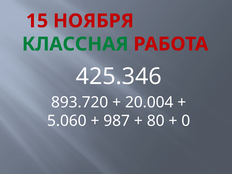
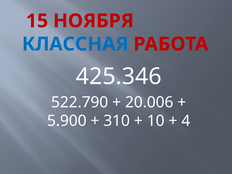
КЛАССНАЯ colour: green -> blue (75, 44)
893.720: 893.720 -> 522.790 (80, 102)
20.004: 20.004 -> 20.006 (149, 102)
5.060: 5.060 -> 5.900 (67, 121)
987: 987 -> 310 (117, 121)
80: 80 -> 10 (156, 121)
0: 0 -> 4 (186, 121)
